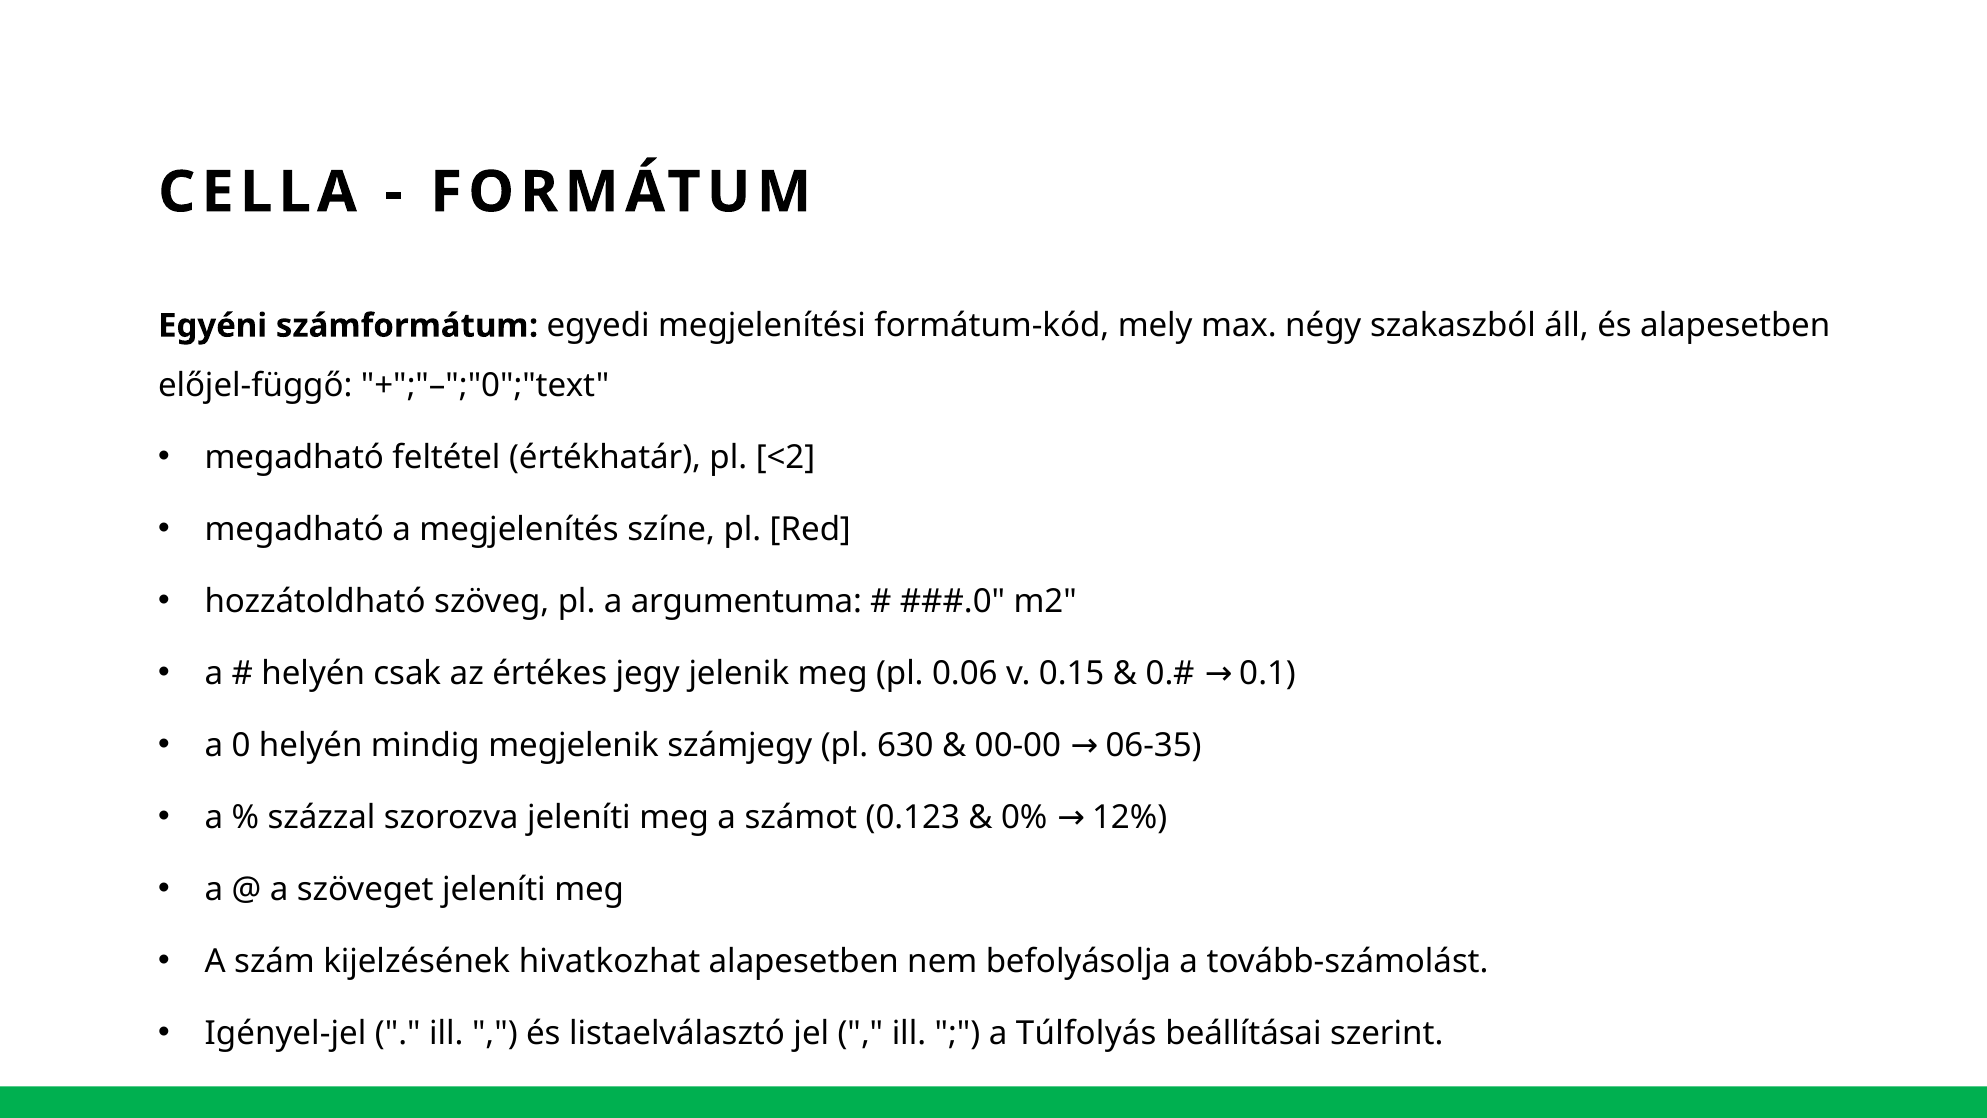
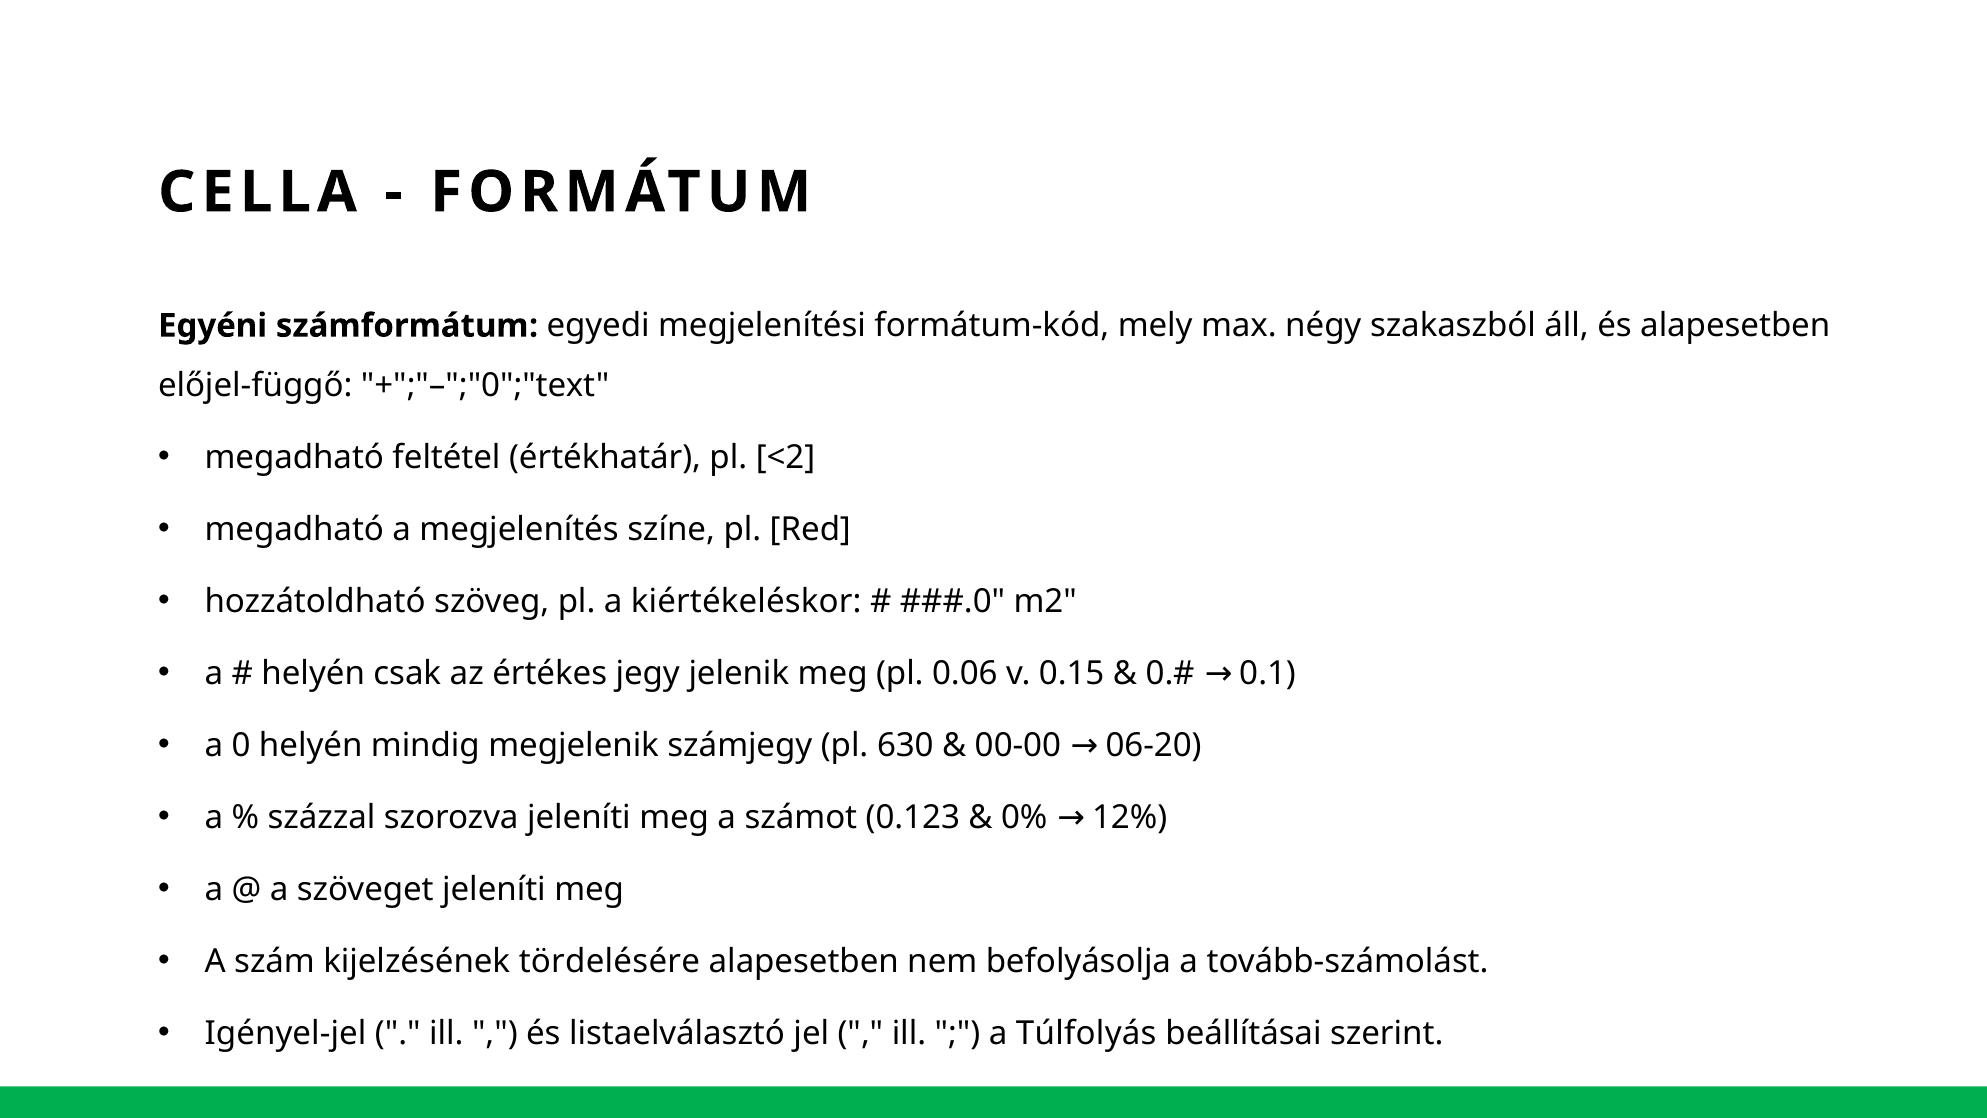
argumentuma: argumentuma -> kiértékeléskor (746, 601)
06-35: 06-35 -> 06-20 (1154, 745)
hivatkozhat: hivatkozhat -> tördelésére (609, 961)
